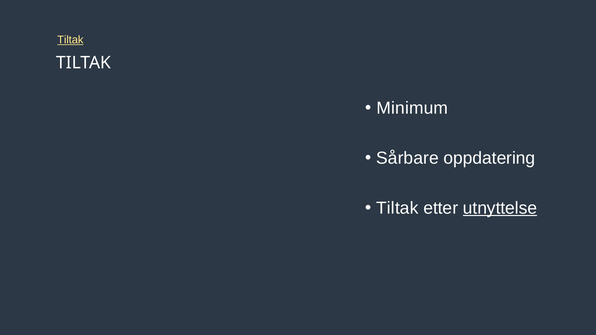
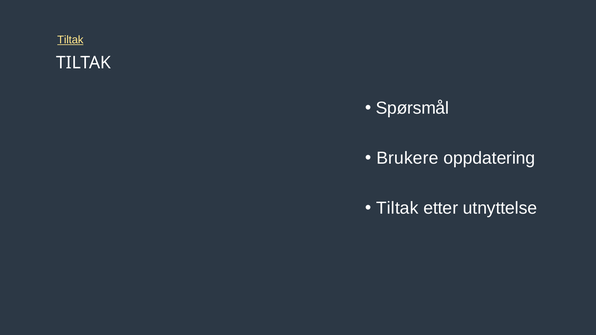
Minimum: Minimum -> Spørsmål (412, 108)
Sårbare: Sårbare -> Brukere (407, 158)
utnyttelse underline: present -> none (500, 208)
